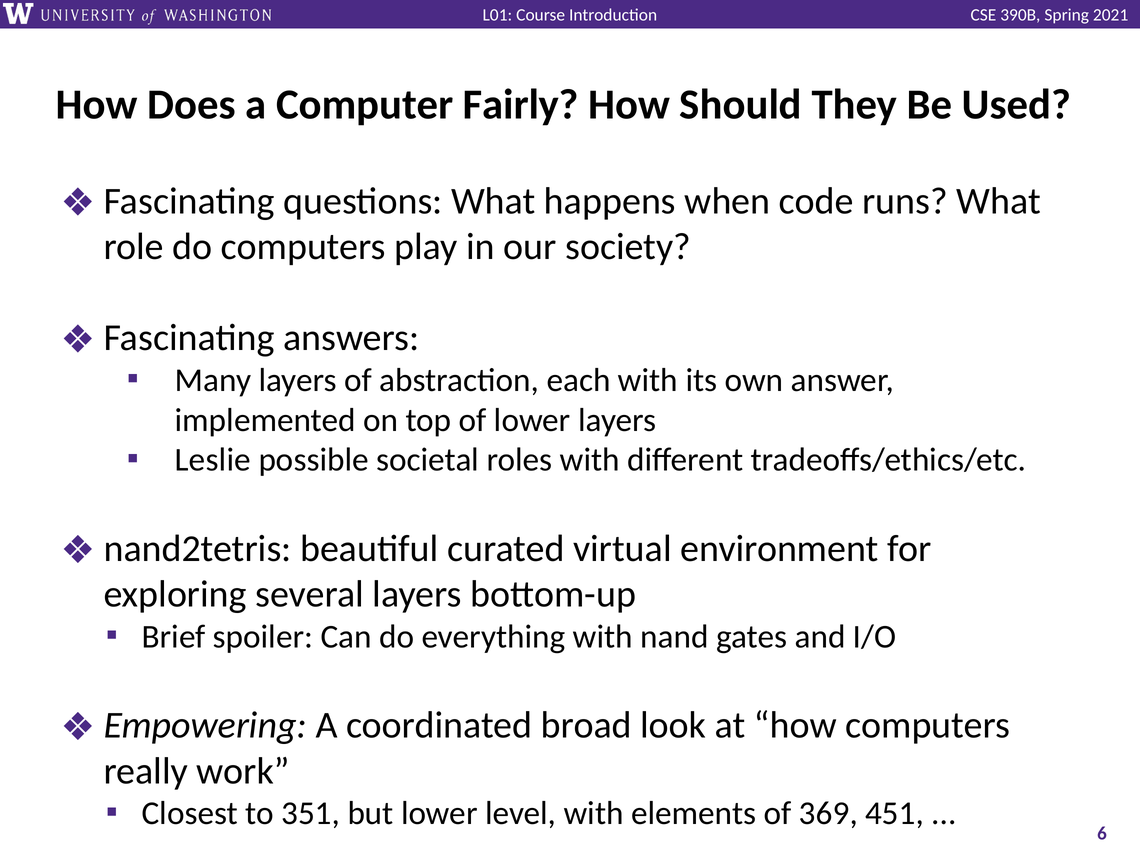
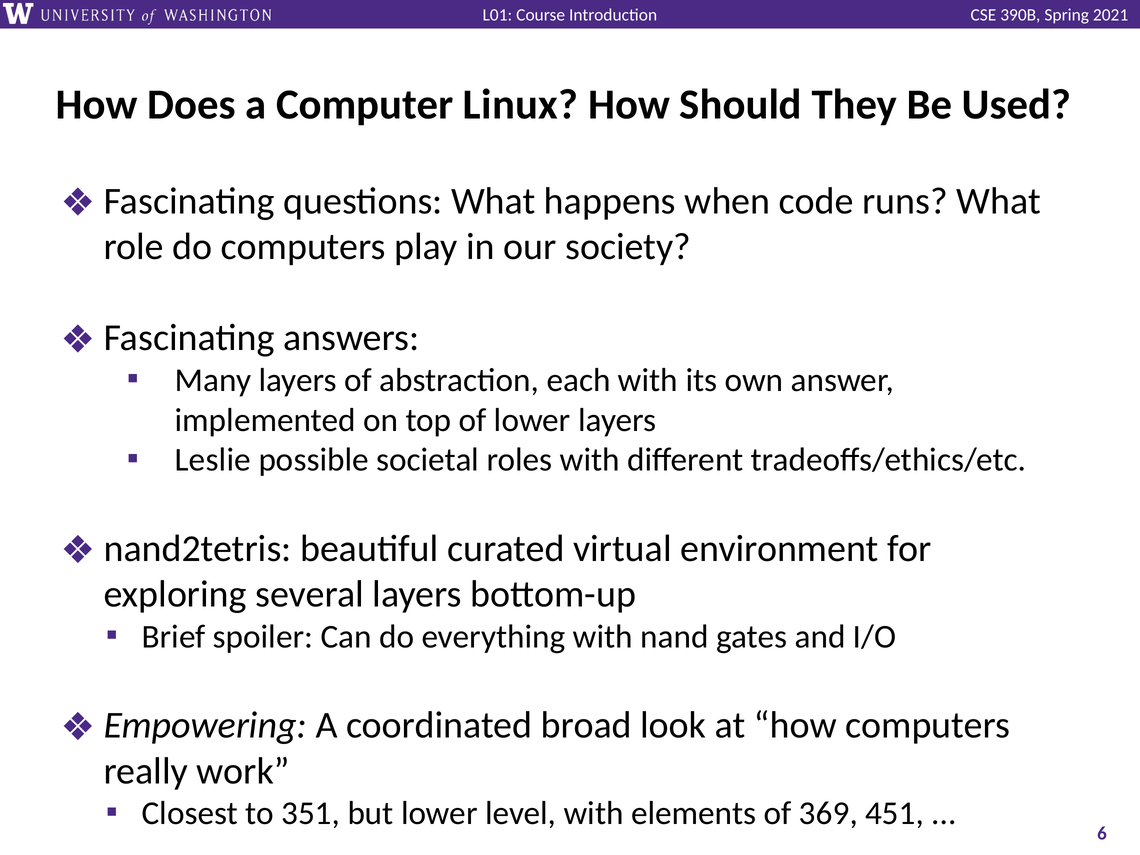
Fairly: Fairly -> Linux (521, 105)
